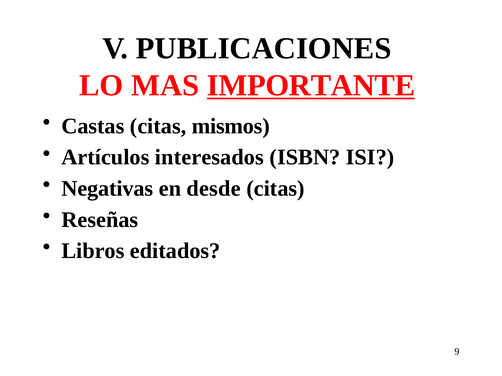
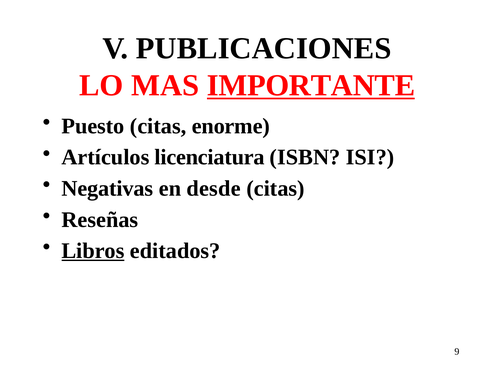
Castas: Castas -> Puesto (93, 126)
mismos: mismos -> enorme (231, 126)
interesados: interesados -> licenciatura (210, 157)
Libros underline: none -> present (93, 251)
